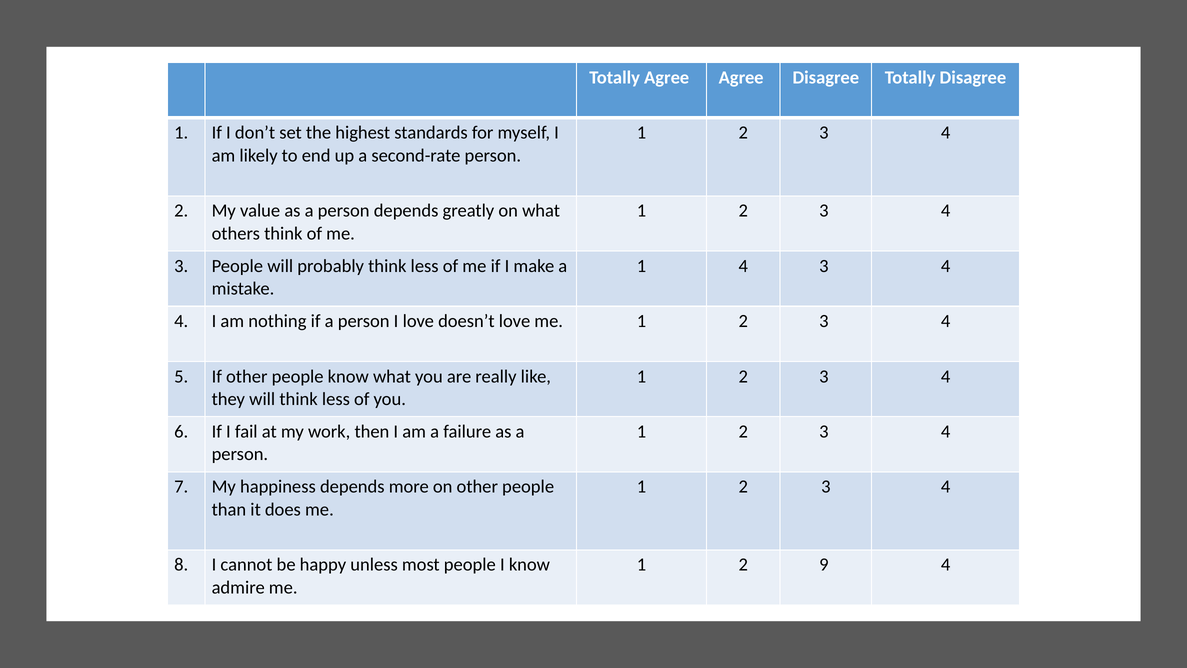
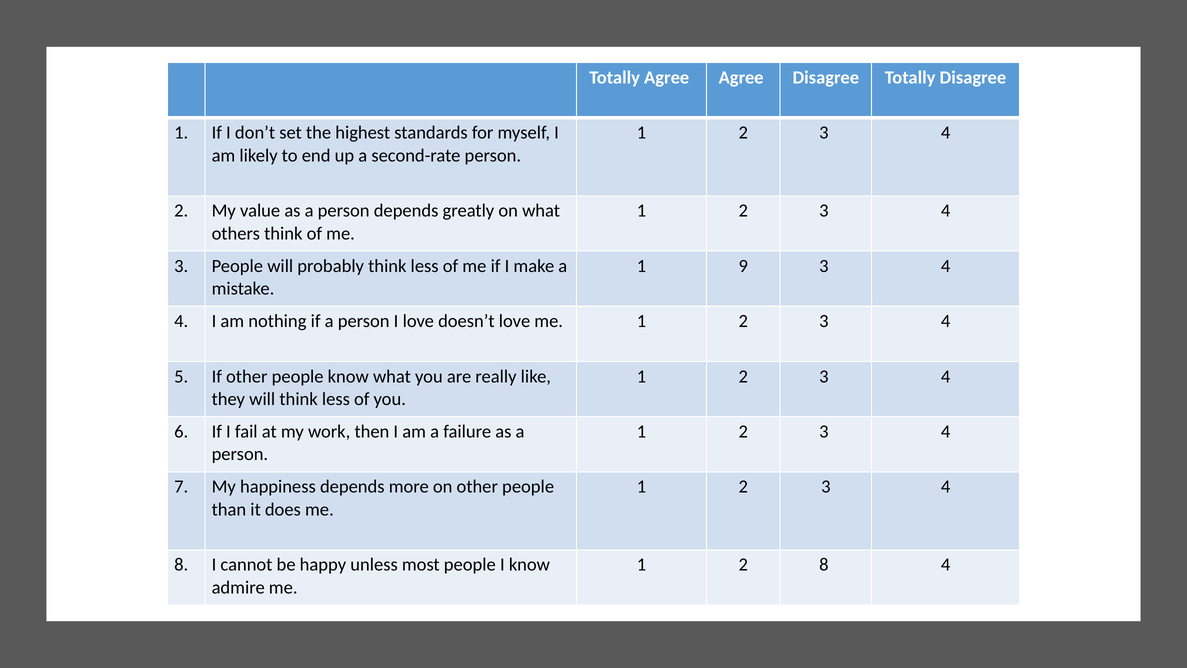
1 4: 4 -> 9 (743, 266)
2 9: 9 -> 8 (824, 565)
